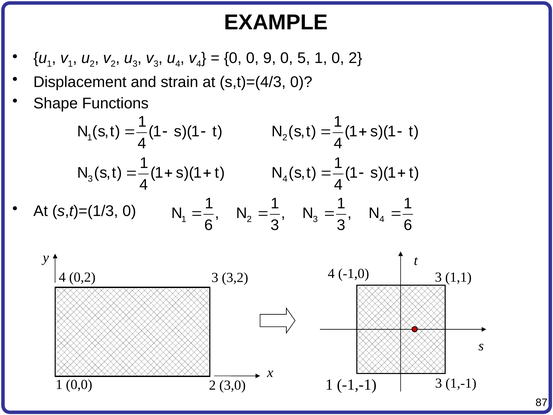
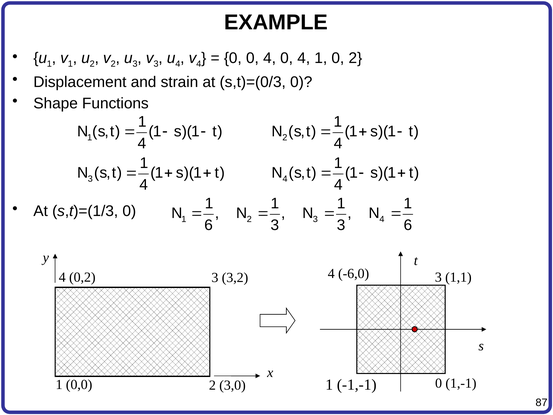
0 0 9: 9 -> 4 (270, 58)
5: 5 -> 4 (304, 58)
s,t)=(4/3: s,t)=(4/3 -> s,t)=(0/3 (253, 82)
-1,0: -1,0 -> -6,0 (354, 273)
-1,-1 3: 3 -> 0 (439, 383)
